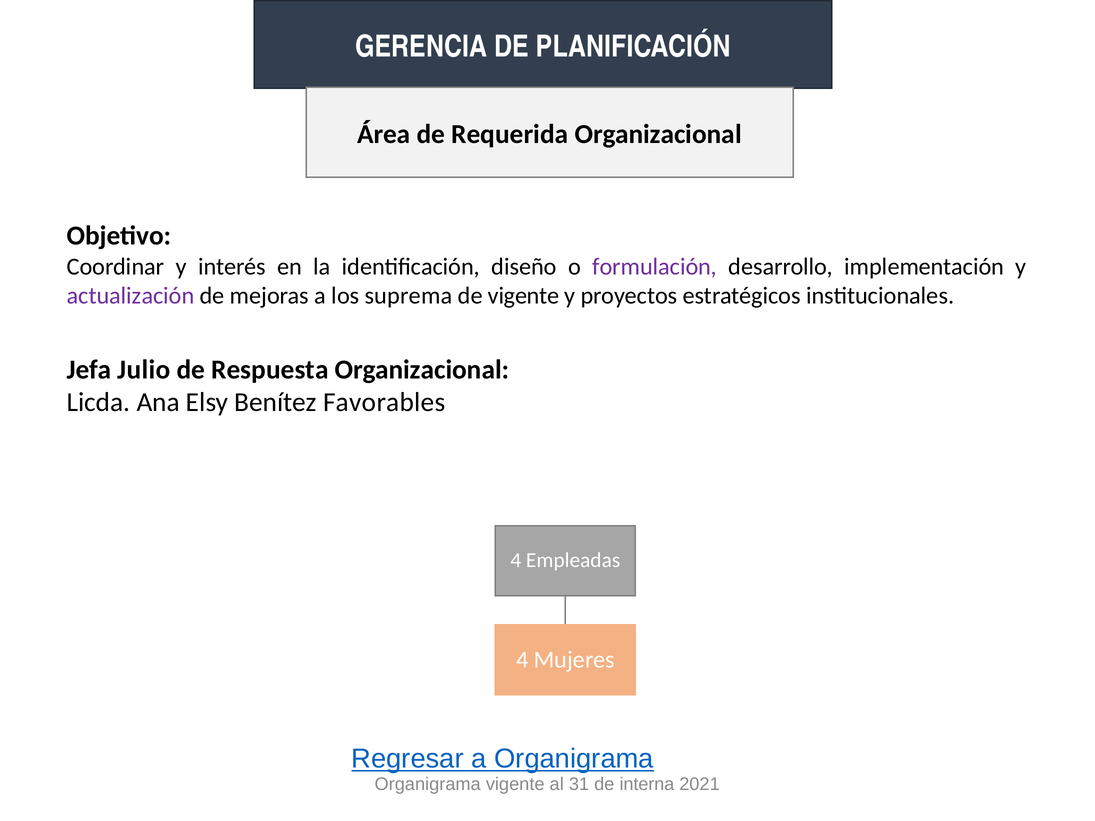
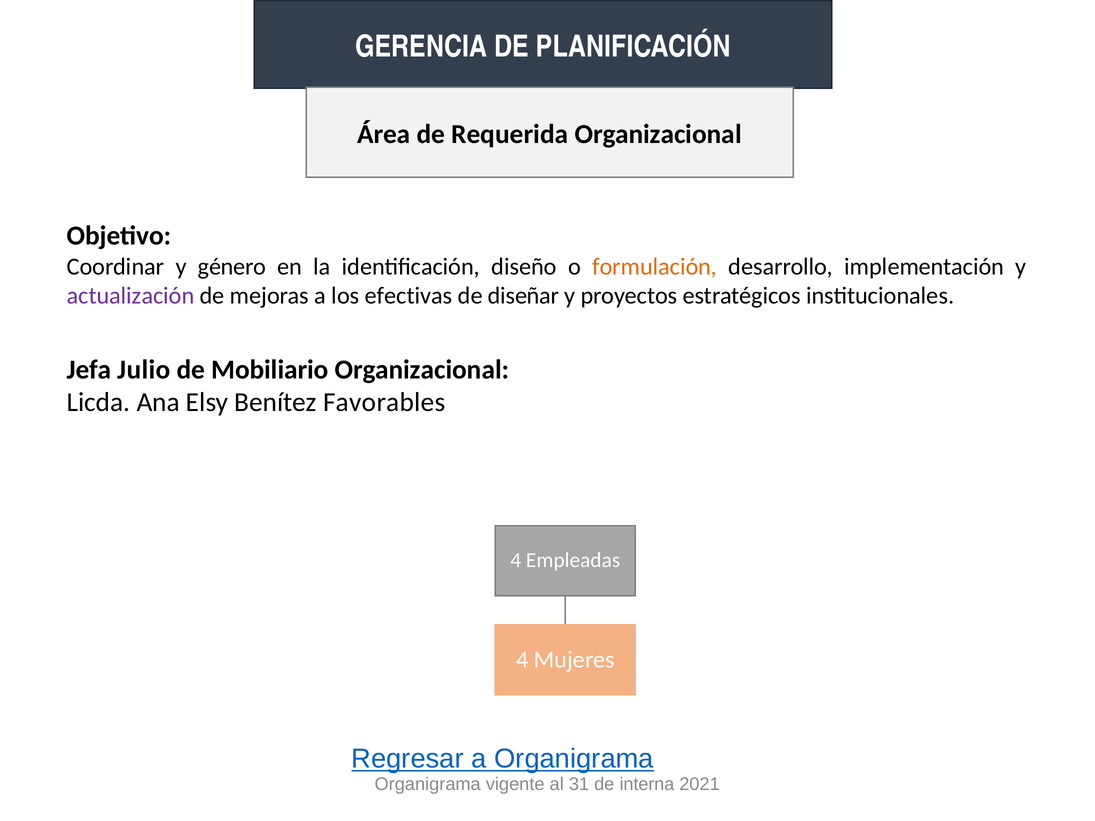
interés: interés -> género (232, 267)
formulación colour: purple -> orange (655, 267)
suprema: suprema -> efectivas (409, 296)
de vigente: vigente -> diseñar (524, 296)
Respuesta: Respuesta -> Mobiliario (270, 370)
